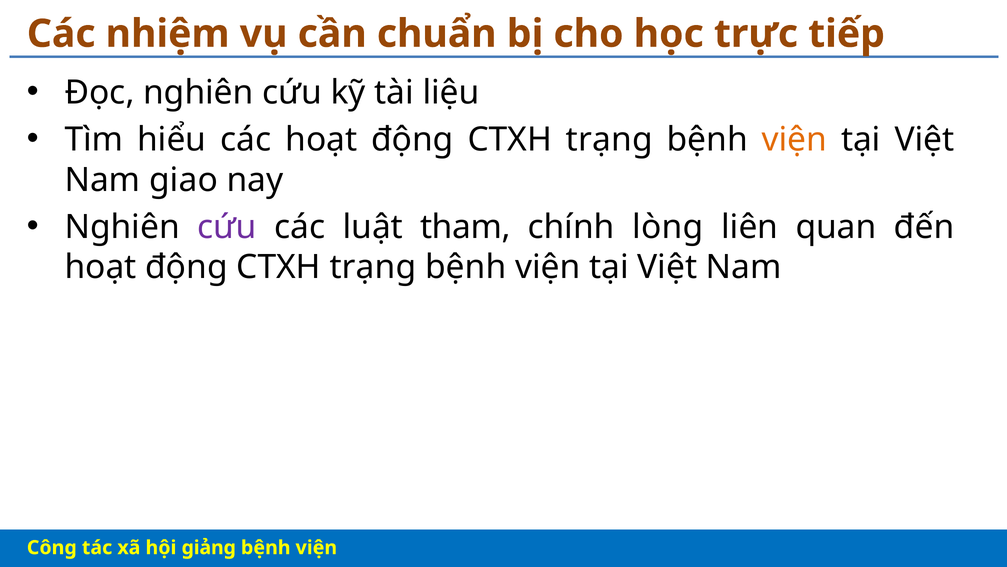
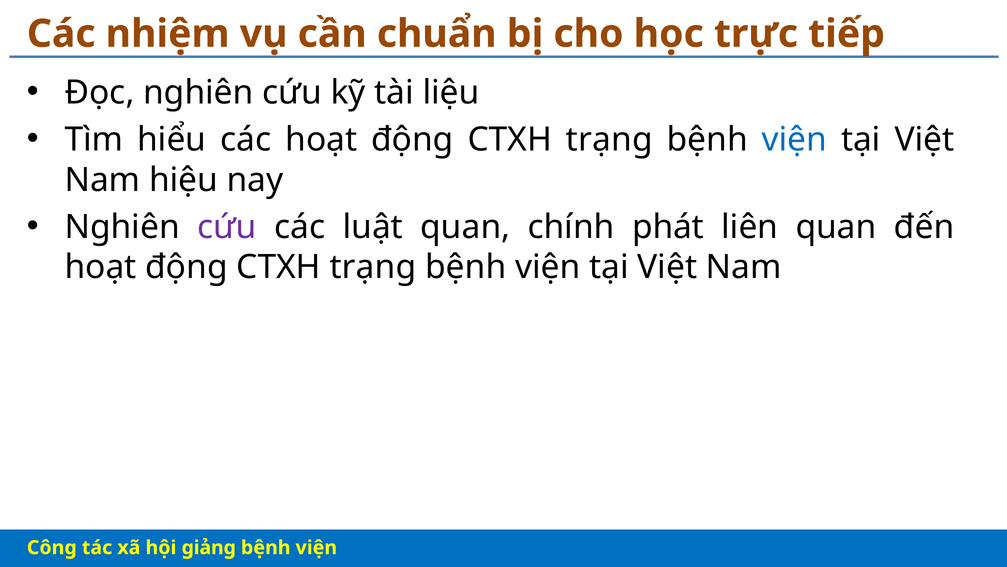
viện colour: orange -> blue (794, 140)
giao: giao -> hiệu (184, 180)
luật tham: tham -> quan (465, 227)
lòng: lòng -> phát (668, 227)
